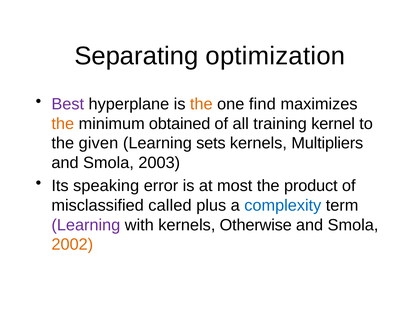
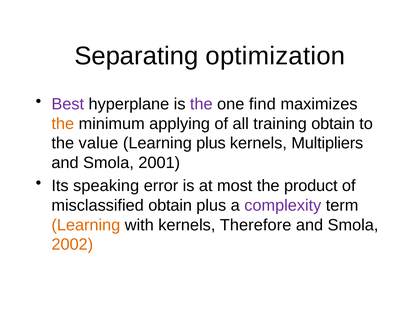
the colour: orange -> purple (201, 104)
obtained: obtained -> applying (180, 124)
training kernel: kernel -> obtain (333, 124)
given: given -> value (98, 143)
Learning sets: sets -> plus (211, 143)
2003: 2003 -> 2001 (159, 163)
misclassified called: called -> obtain (170, 205)
complexity colour: blue -> purple (283, 205)
Learning colour: purple -> orange (86, 225)
Otherwise: Otherwise -> Therefore (256, 225)
